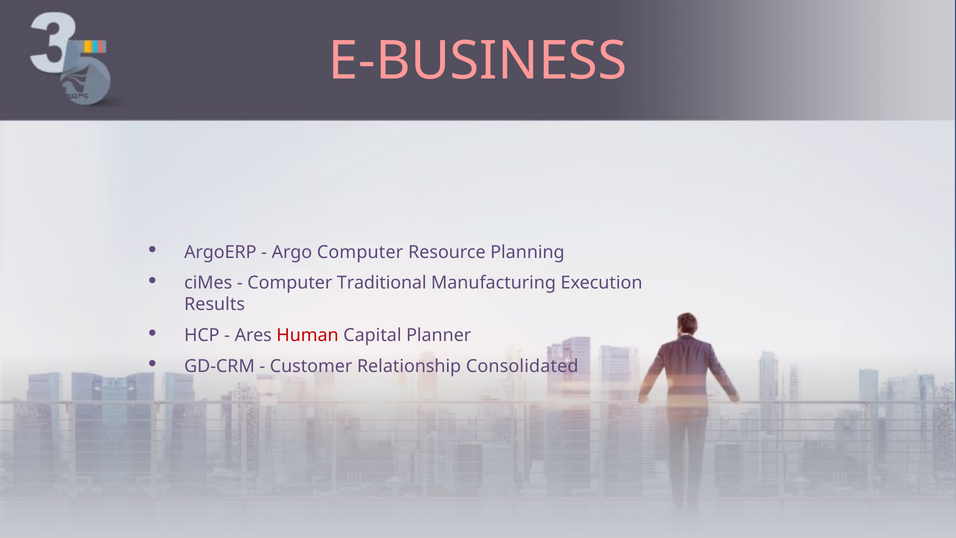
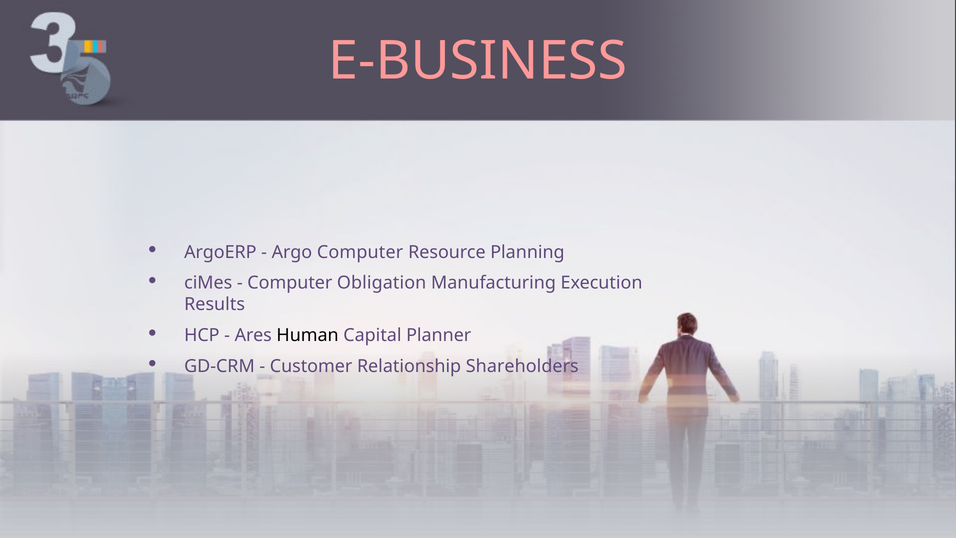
Traditional: Traditional -> Obligation (382, 283)
Human colour: red -> black (308, 335)
Consolidated: Consolidated -> Shareholders (522, 366)
